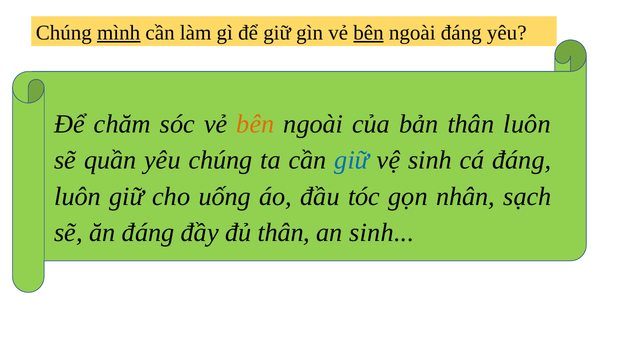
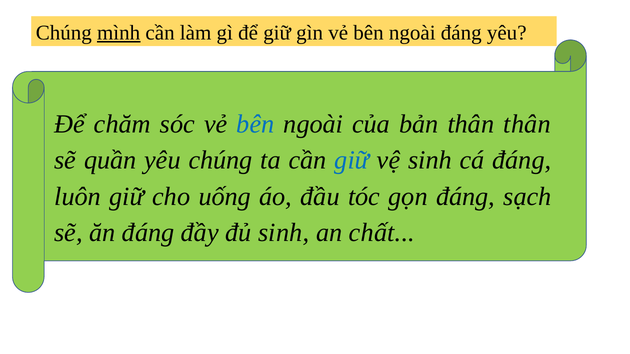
bên underline: present -> none (368, 33)
bên colour: orange -> blue (255, 124)
thân luôn: luôn -> thân (527, 124)
gọn nhân: nhân -> đáng (466, 197)
đủ thân: thân -> sinh (284, 233)
an sinh: sinh -> chất (382, 233)
